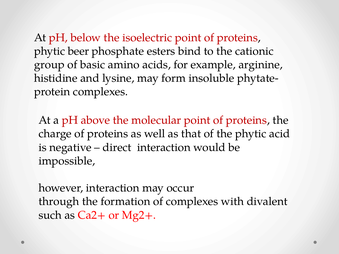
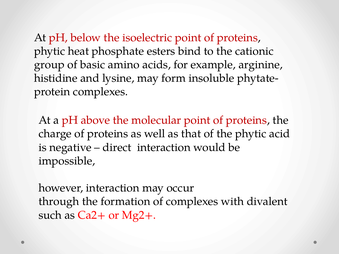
beer: beer -> heat (78, 51)
